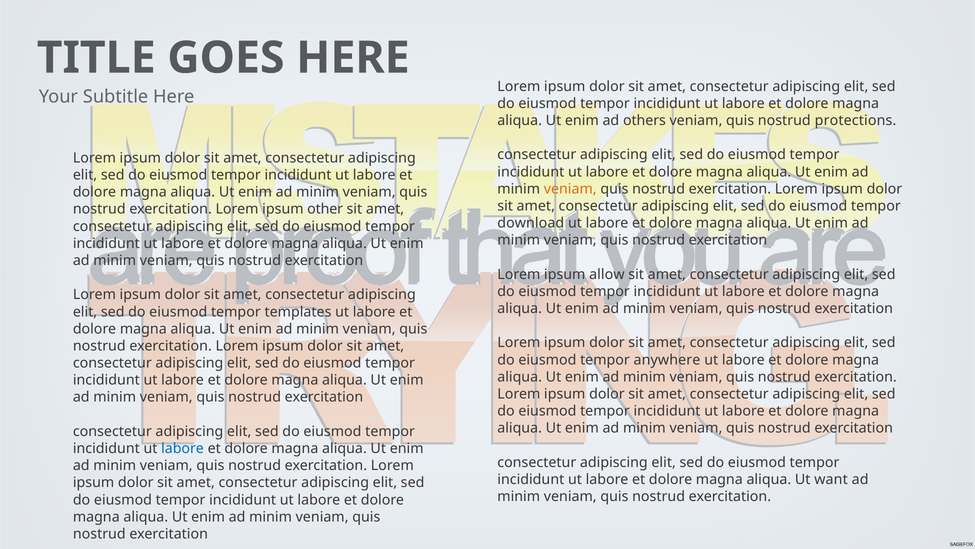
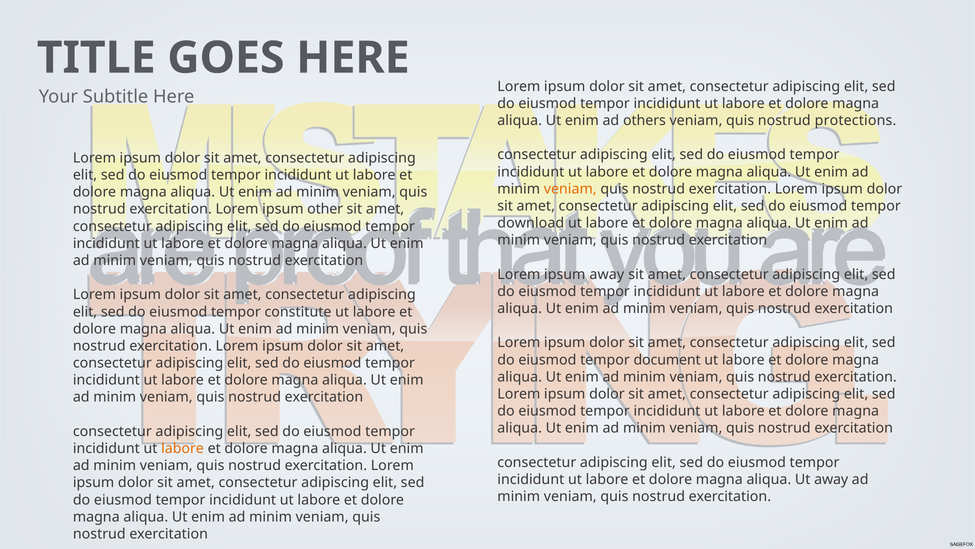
ipsum allow: allow -> away (607, 274)
templates: templates -> constitute (298, 311)
anywhere: anywhere -> document (667, 359)
labore colour: blue -> orange (183, 448)
Ut want: want -> away (831, 479)
